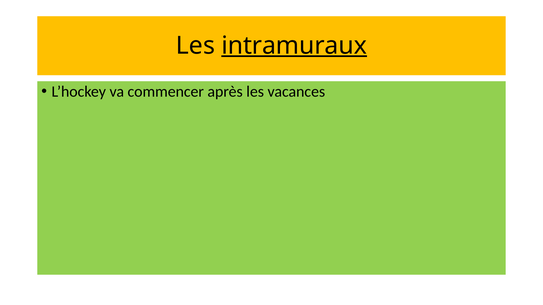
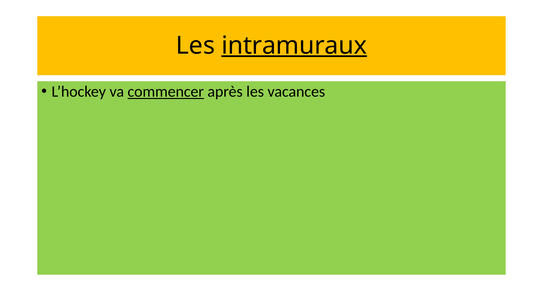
commencer underline: none -> present (166, 92)
